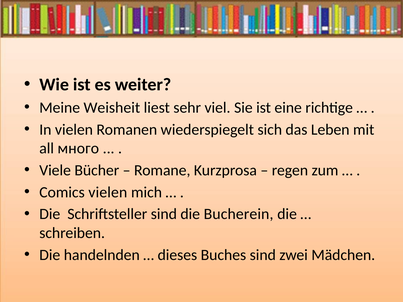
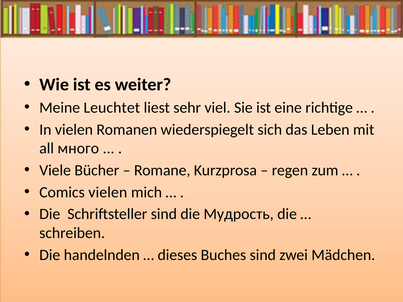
Weisheit: Weisheit -> Leuchtet (112, 108)
Bucherein: Bucherein -> Мудрость (239, 214)
